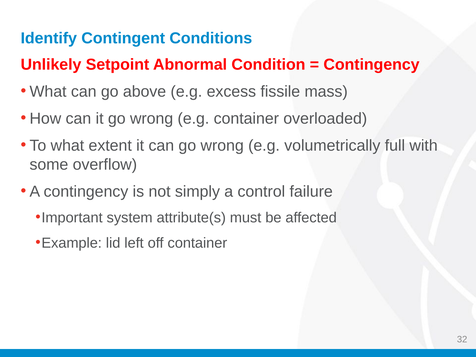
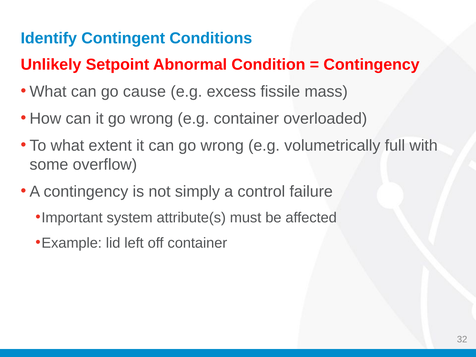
above: above -> cause (144, 92)
